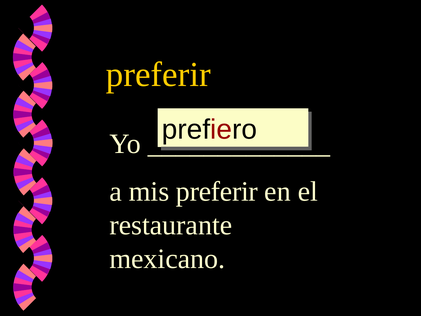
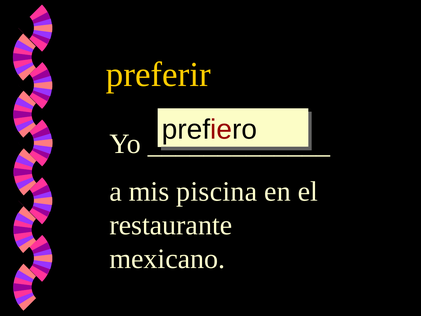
mis preferir: preferir -> piscina (217, 191)
